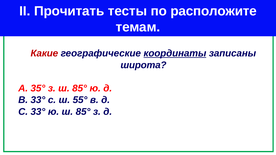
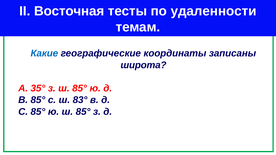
Прочитать: Прочитать -> Восточная (69, 11)
расположите: расположите -> удаленности (214, 11)
Какие colour: red -> blue (44, 54)
координаты underline: present -> none (175, 54)
В 33°: 33° -> 85° (38, 100)
55°: 55° -> 83° (80, 100)
С 33°: 33° -> 85° (38, 112)
